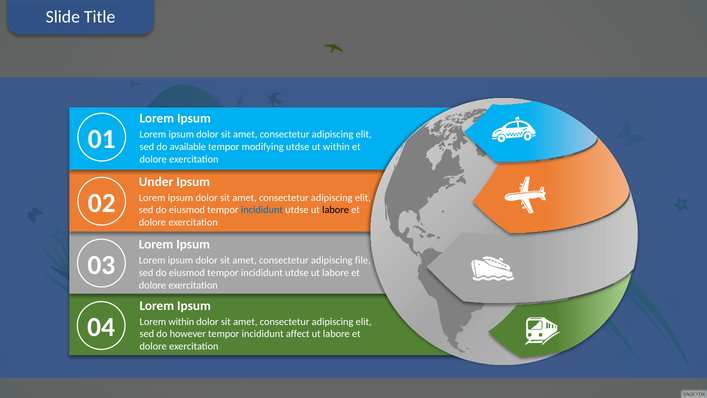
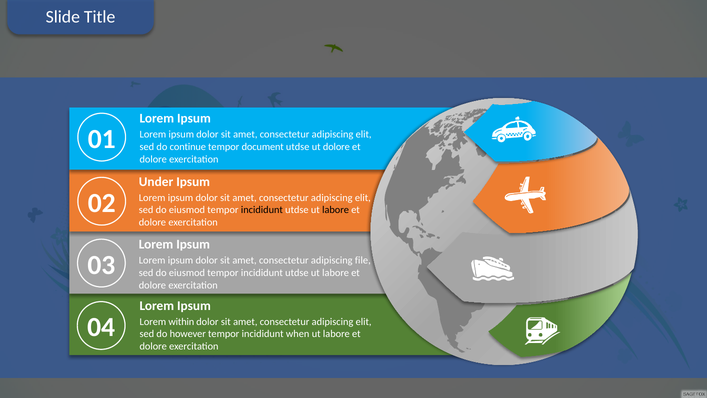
available: available -> continue (188, 147)
modifying: modifying -> document (263, 147)
ut within: within -> dolore (336, 147)
incididunt colour: blue -> black (262, 210)
affect: affect -> when (298, 334)
